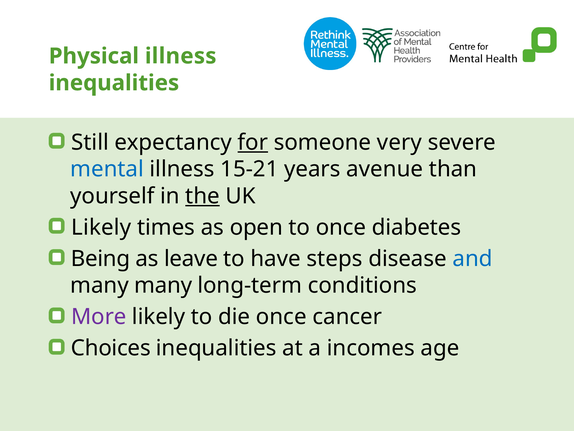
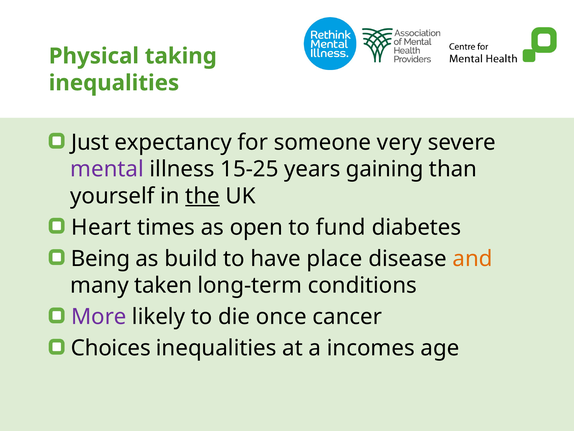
Physical illness: illness -> taking (181, 56)
Still: Still -> Just (90, 142)
for underline: present -> none (253, 142)
mental colour: blue -> purple (107, 169)
15-21: 15-21 -> 15-25 (249, 169)
avenue: avenue -> gaining (385, 169)
Likely: Likely -> Heart (101, 227)
to once: once -> fund (341, 227)
leave: leave -> build (191, 258)
steps: steps -> place (334, 258)
and colour: blue -> orange (473, 258)
many many: many -> taken (163, 285)
